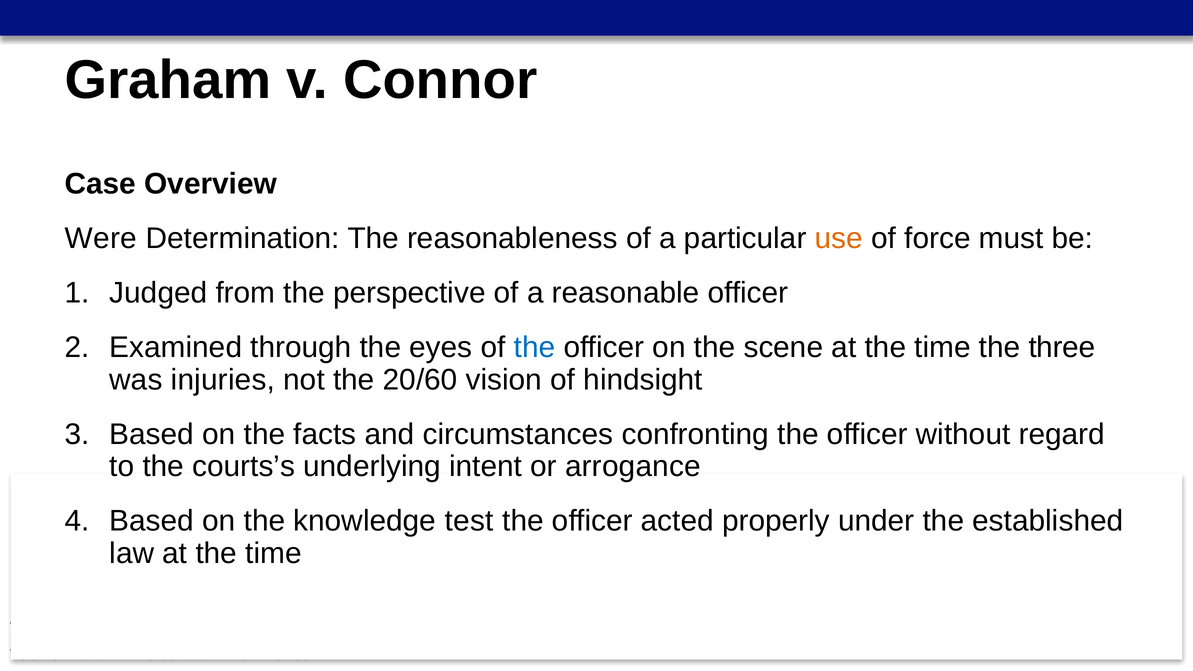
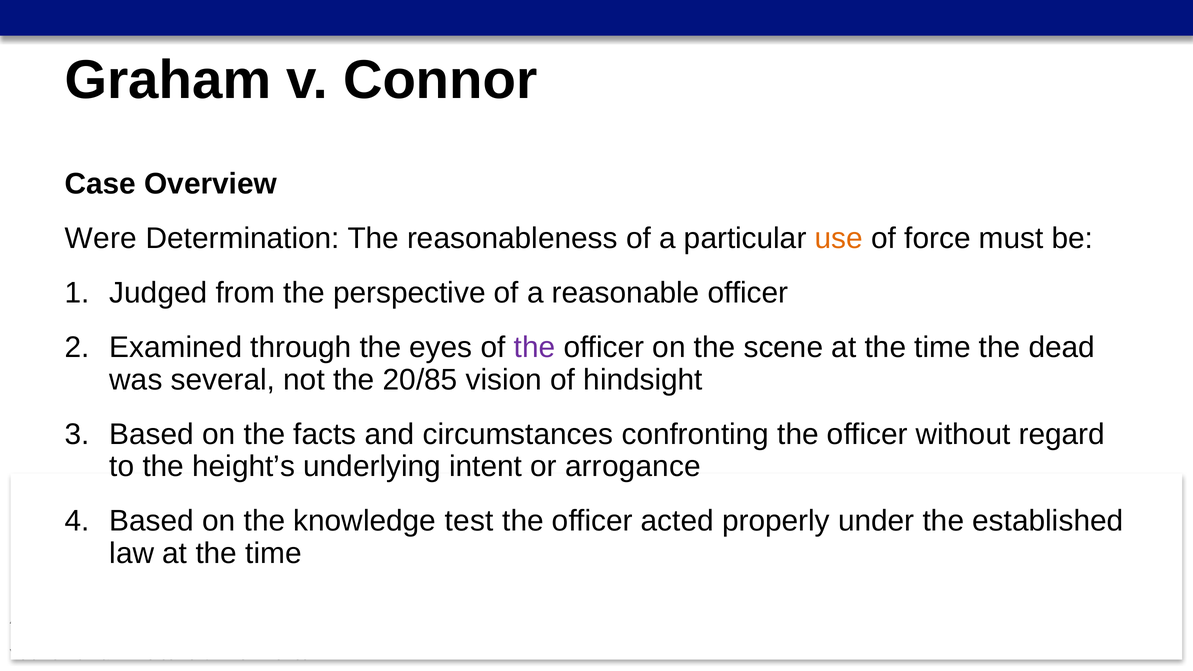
the colour: blue -> purple (534, 348)
three: three -> dead (1062, 348)
injuries: injuries -> several (223, 380)
20/60: 20/60 -> 20/85 (420, 380)
courts’s: courts’s -> height’s (244, 467)
